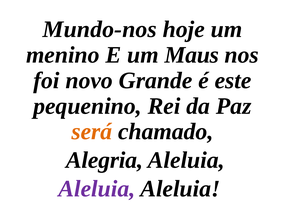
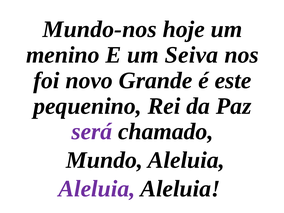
Maus: Maus -> Seiva (191, 55)
será colour: orange -> purple (92, 132)
Alegria: Alegria -> Mundo (104, 160)
